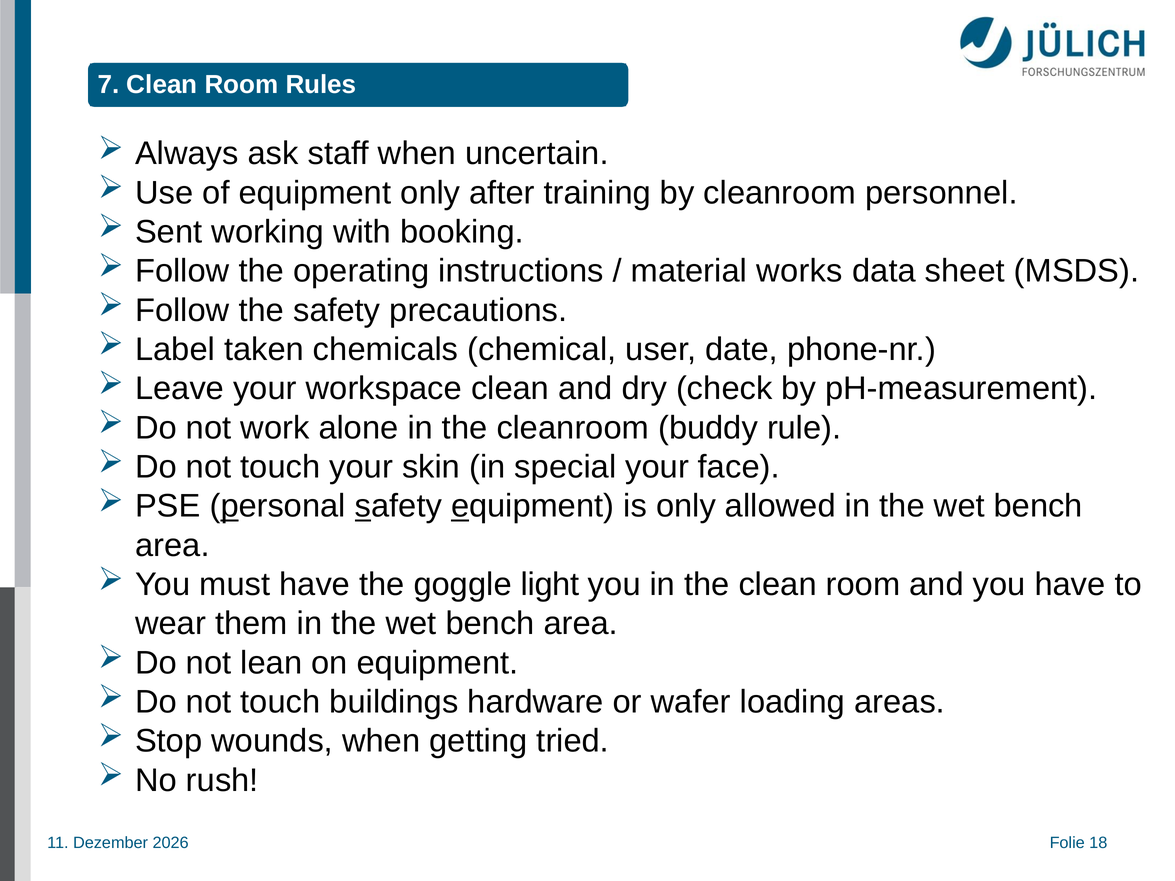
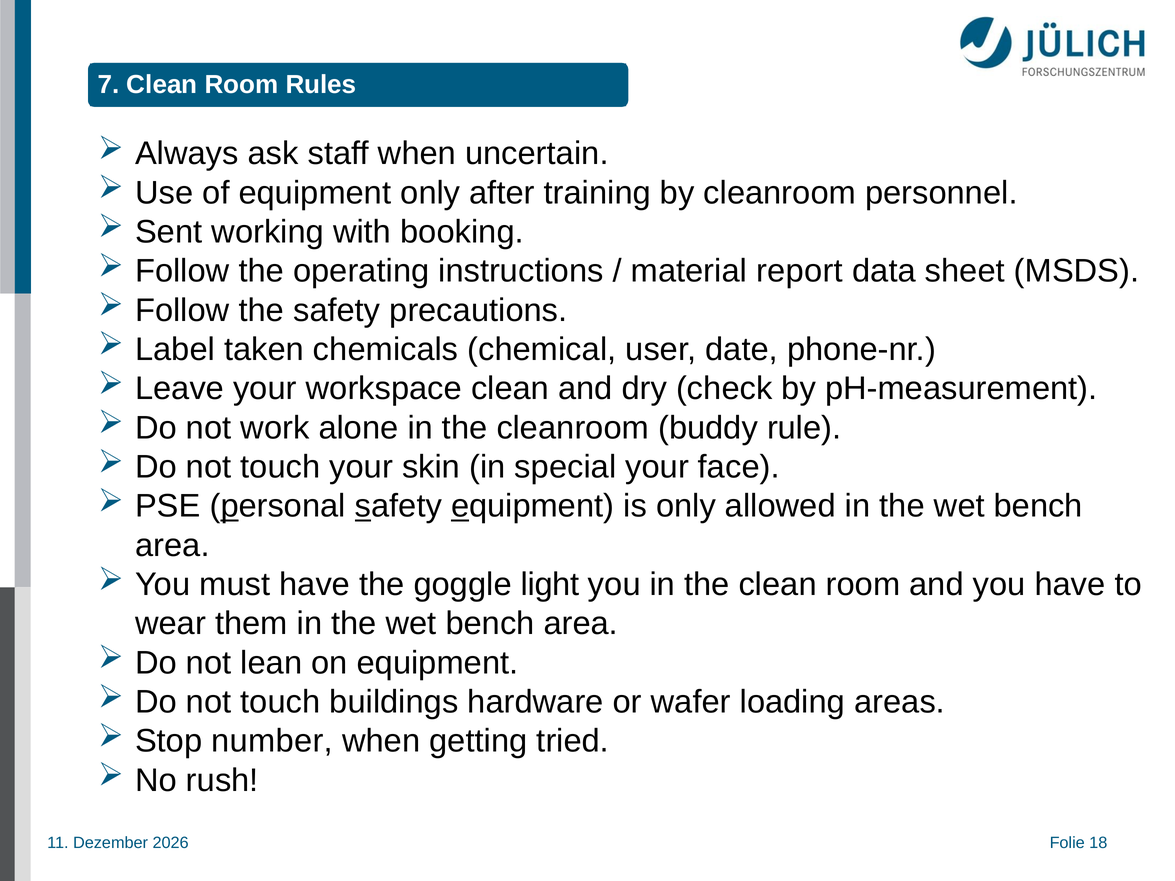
works: works -> report (799, 271)
wounds: wounds -> number (272, 741)
